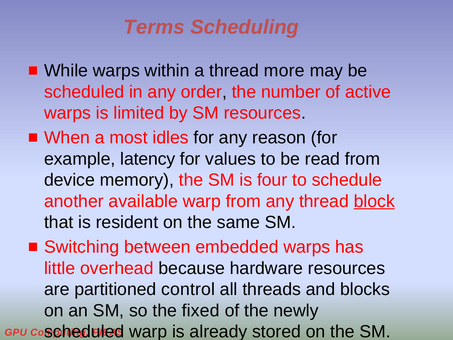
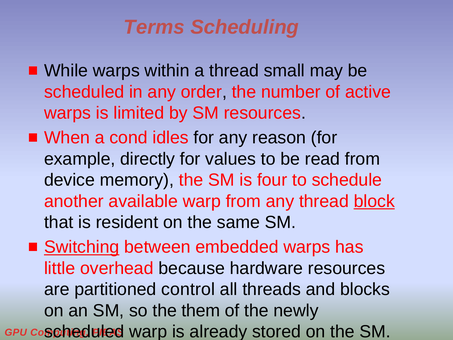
more: more -> small (284, 71)
most: most -> cond (129, 138)
latency: latency -> directly (148, 159)
Switching underline: none -> present (82, 247)
fixed: fixed -> them (201, 310)
